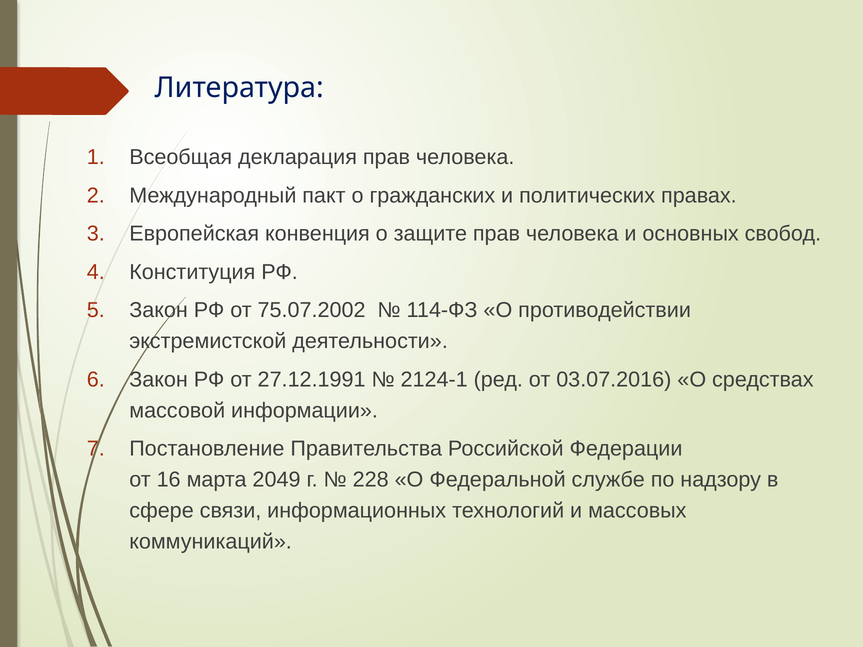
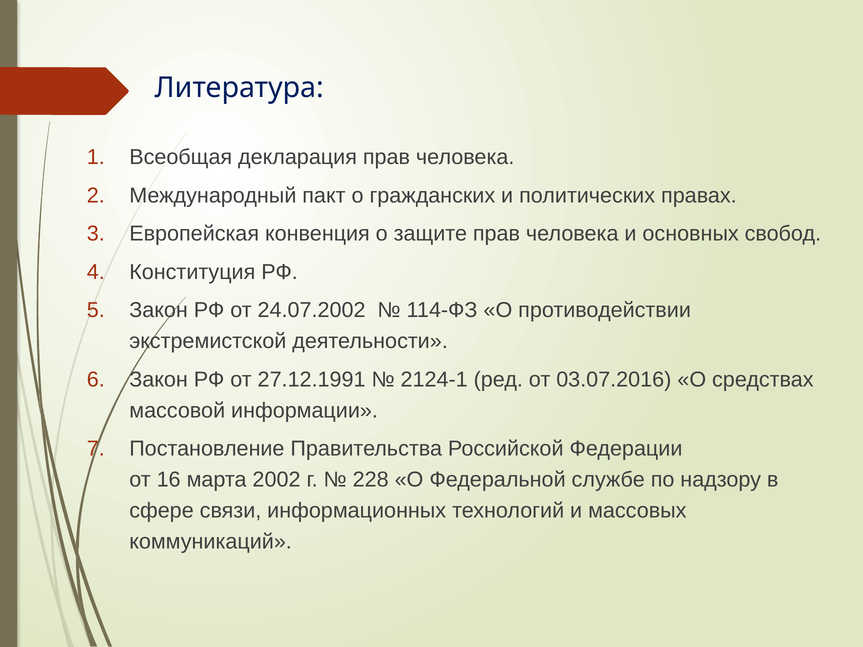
75.07.2002: 75.07.2002 -> 24.07.2002 (312, 310)
2049: 2049 -> 2002 (277, 480)
